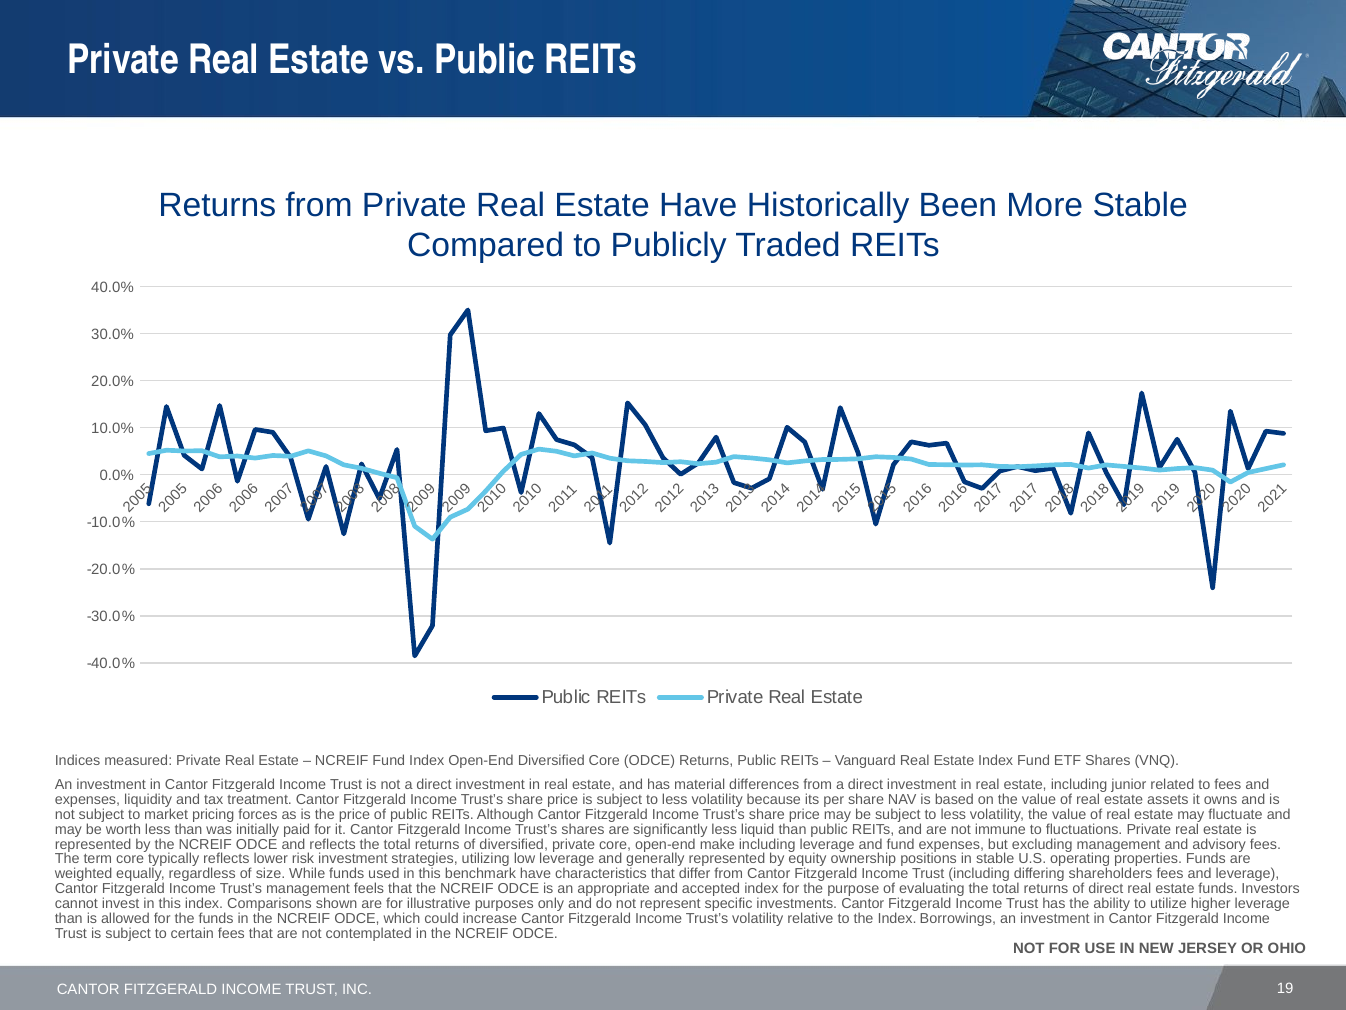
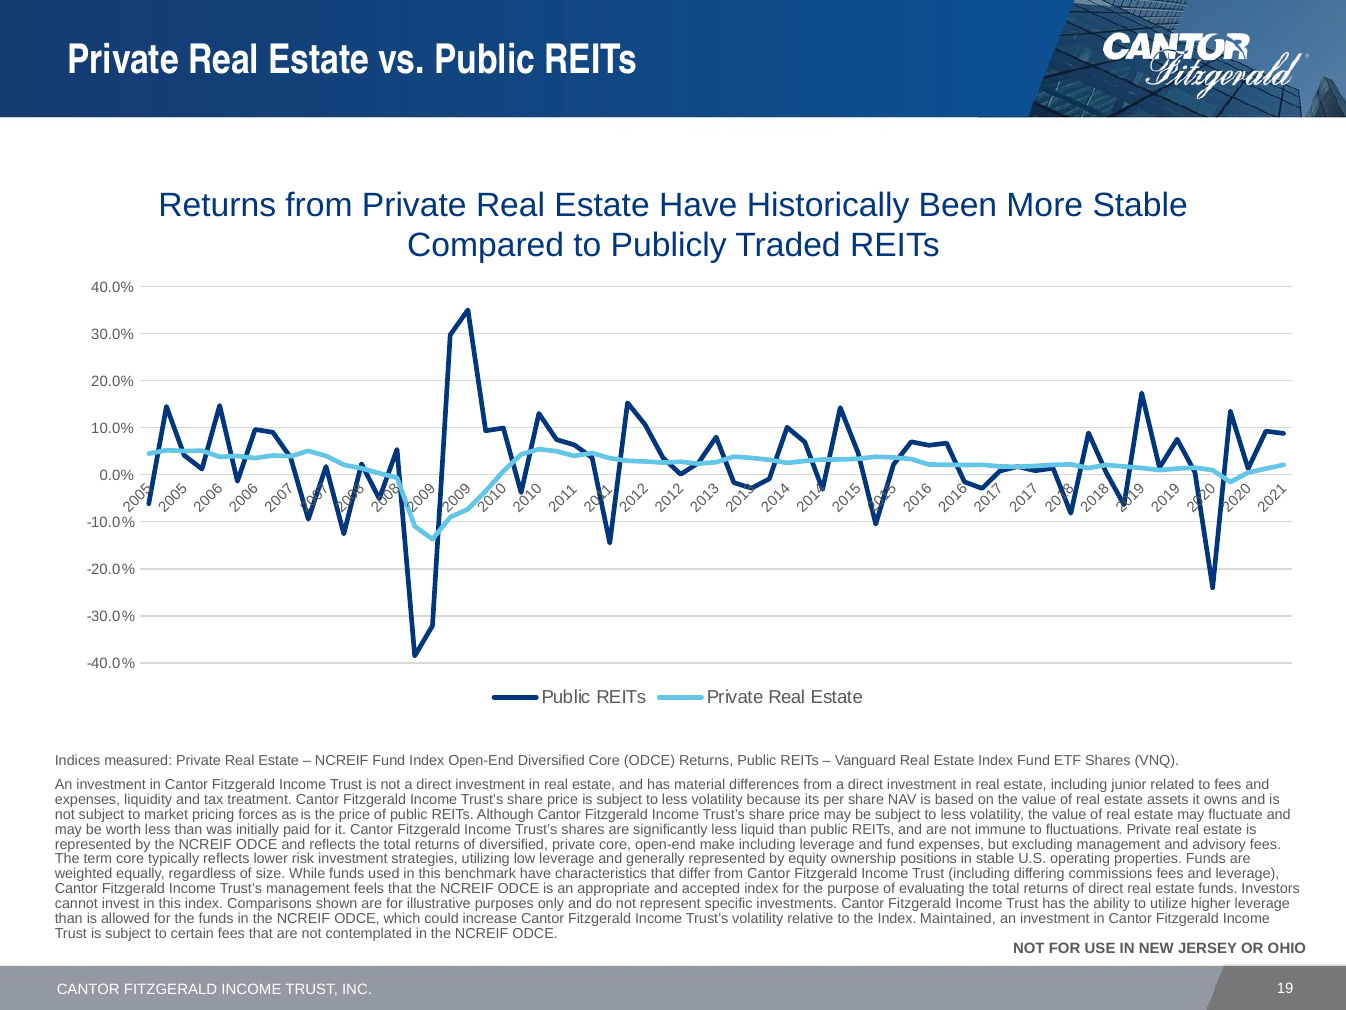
shareholders: shareholders -> commissions (1110, 874)
Borrowings: Borrowings -> Maintained (958, 919)
